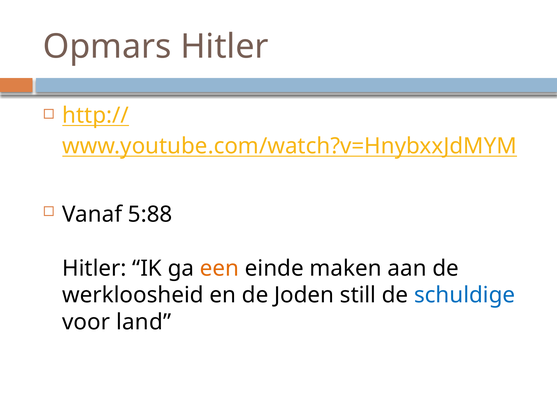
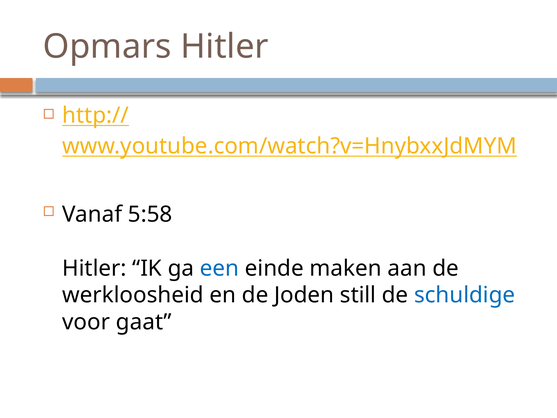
5:88: 5:88 -> 5:58 (150, 214)
een colour: orange -> blue (219, 268)
land: land -> gaat (144, 322)
